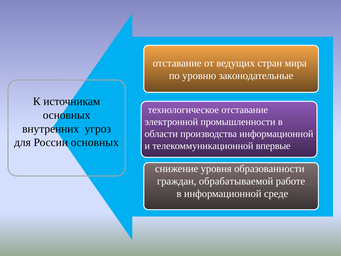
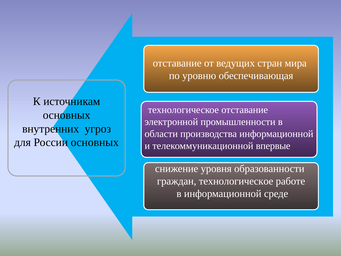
законодательные: законодательные -> обеспечивающая (256, 76)
граждан обрабатываемой: обрабатываемой -> технологическое (236, 181)
